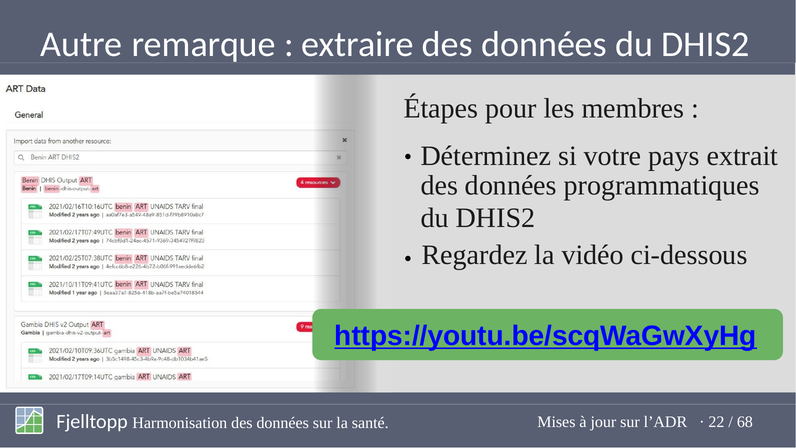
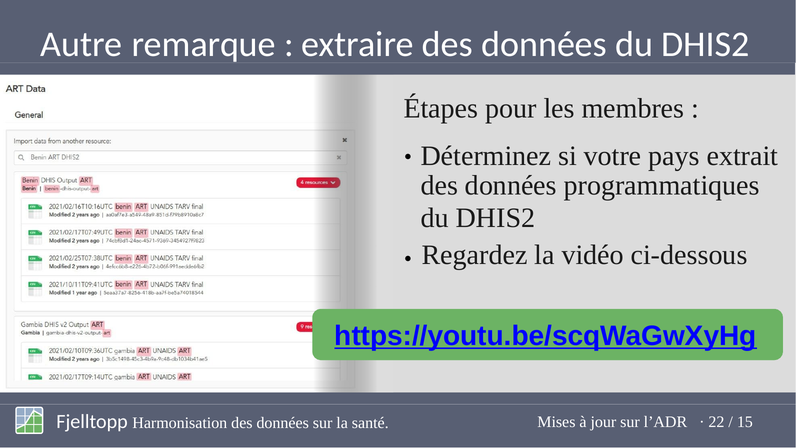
68: 68 -> 15 (745, 422)
